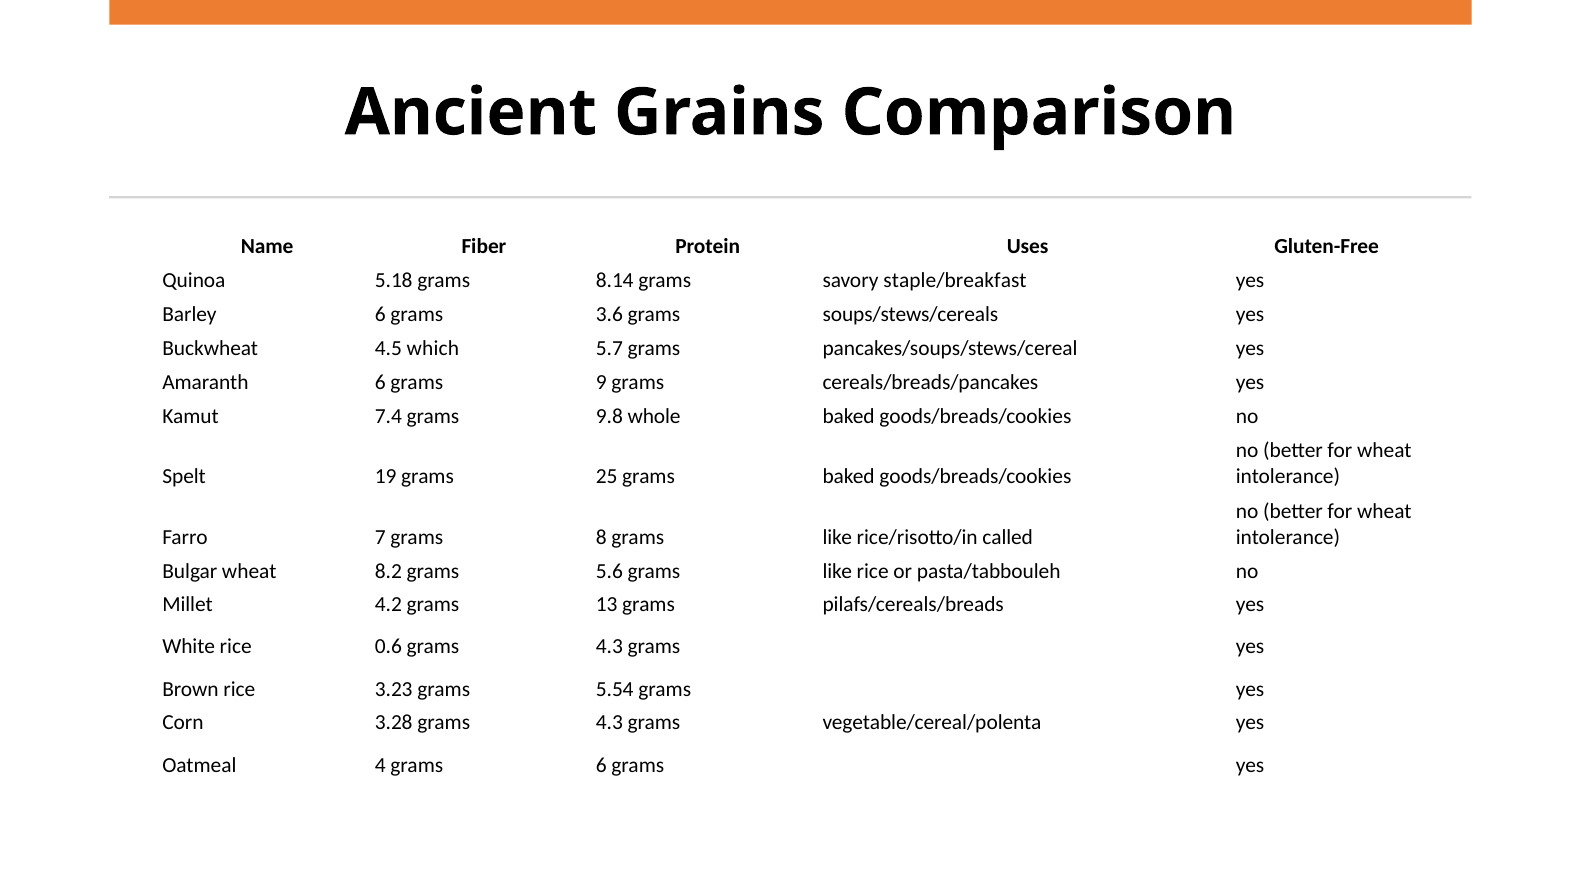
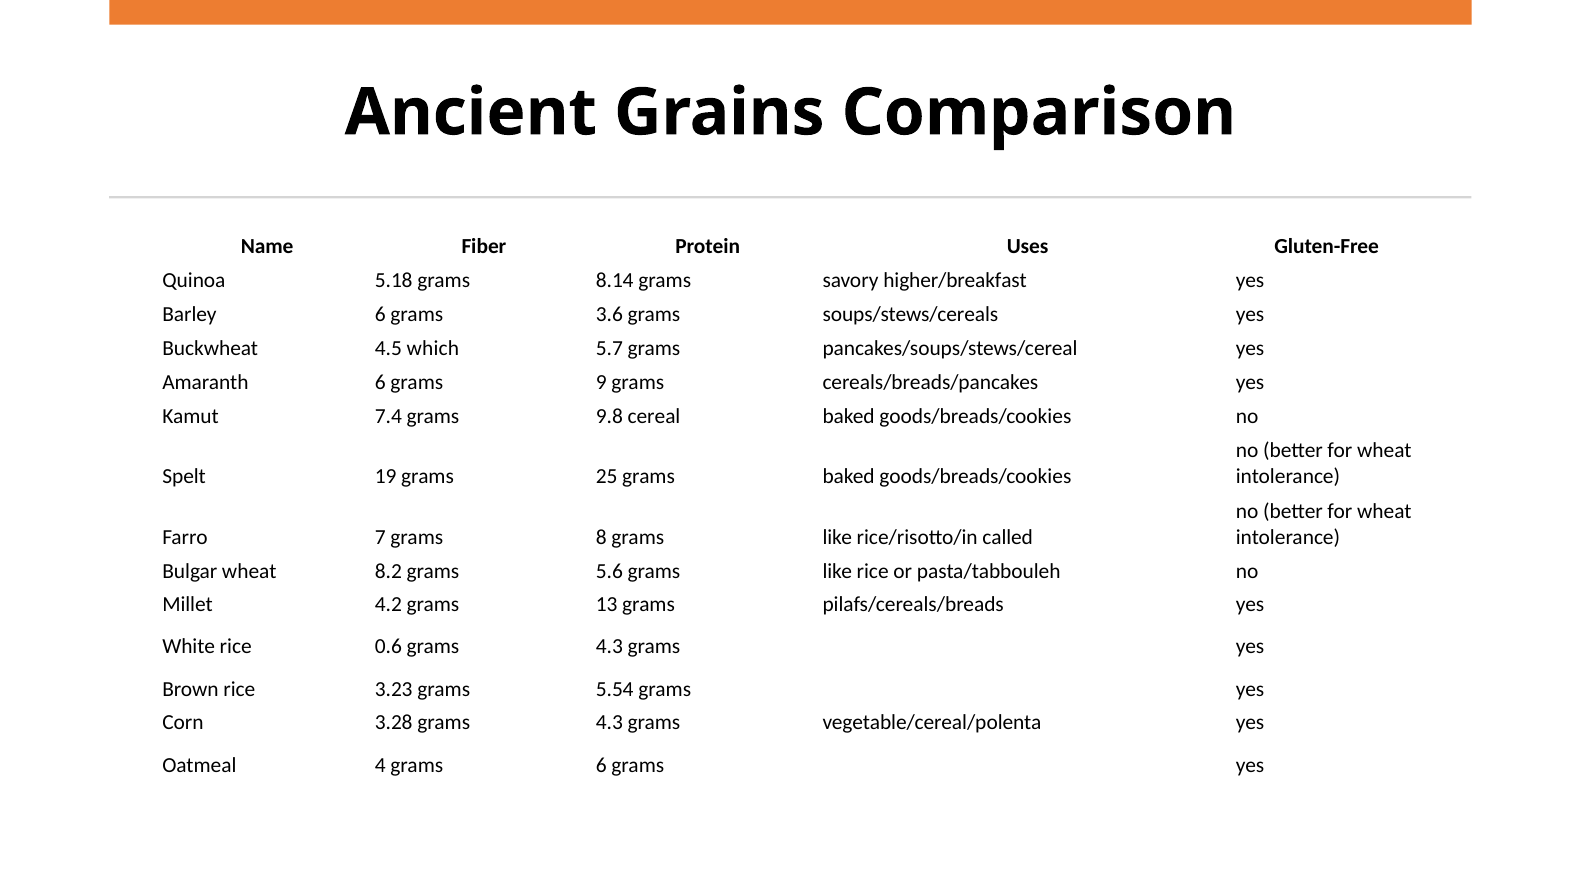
staple/breakfast: staple/breakfast -> higher/breakfast (955, 280)
whole: whole -> cereal (654, 416)
